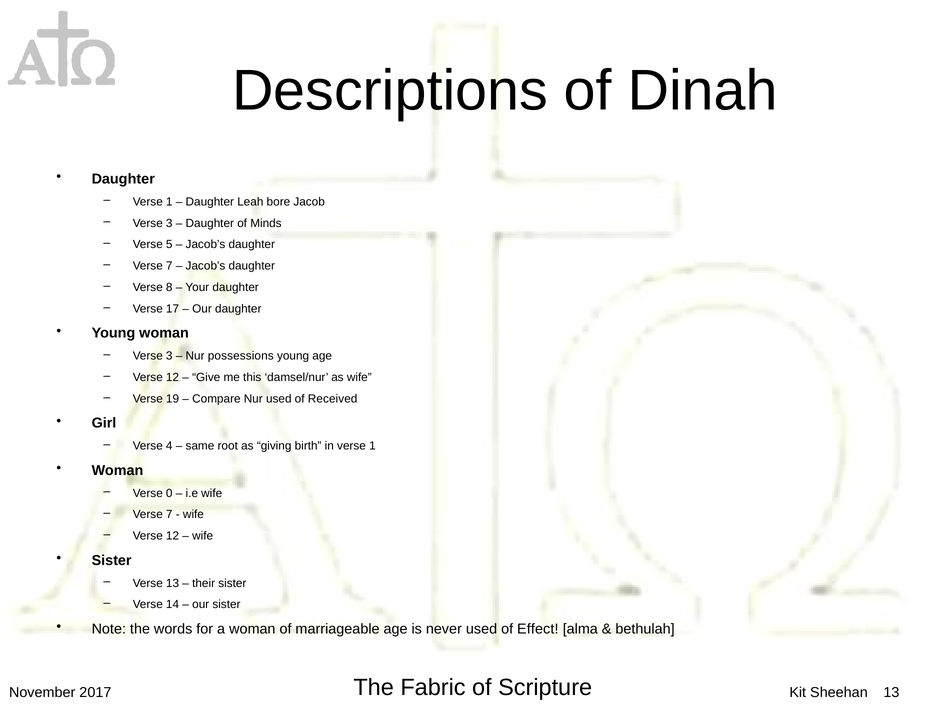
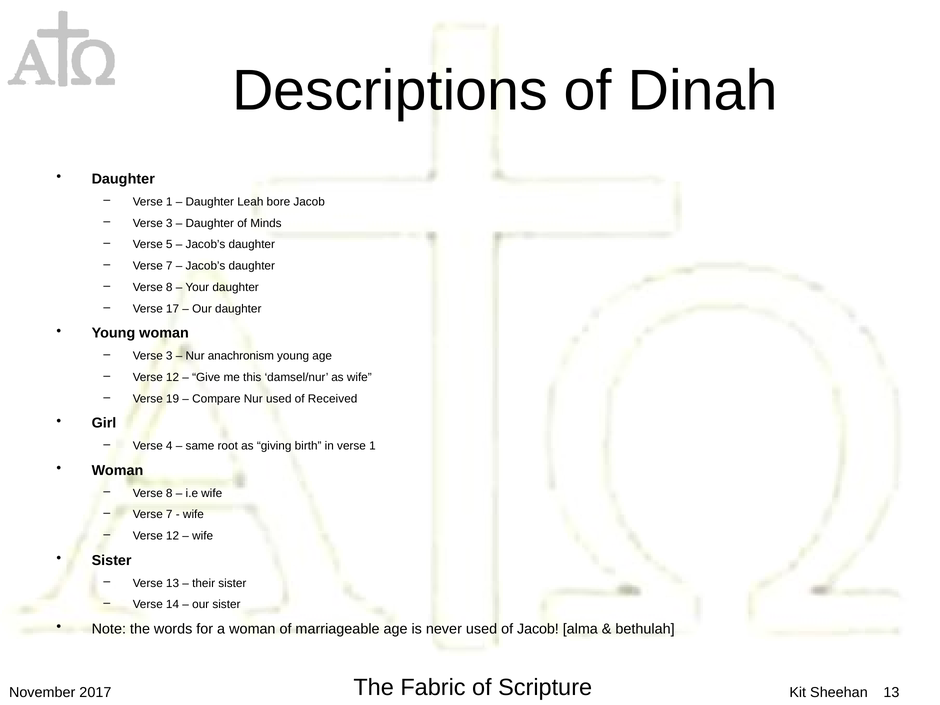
possessions: possessions -> anachronism (241, 356)
0: 0 -> 8 (169, 493)
of Effect: Effect -> Jacob (538, 629)
